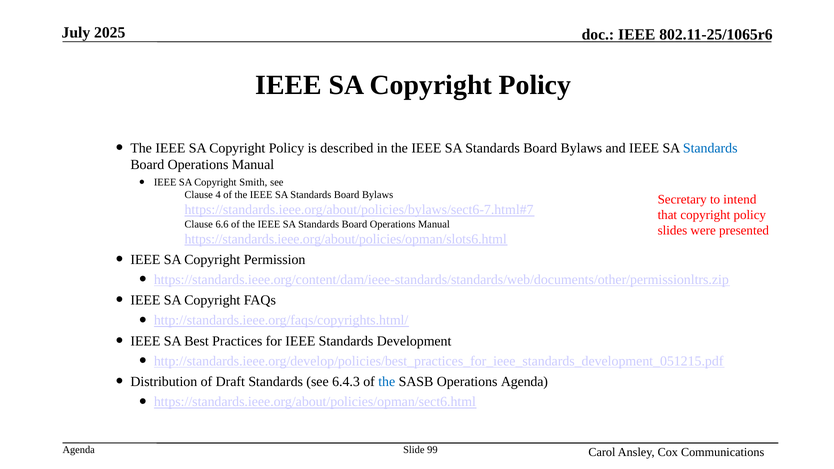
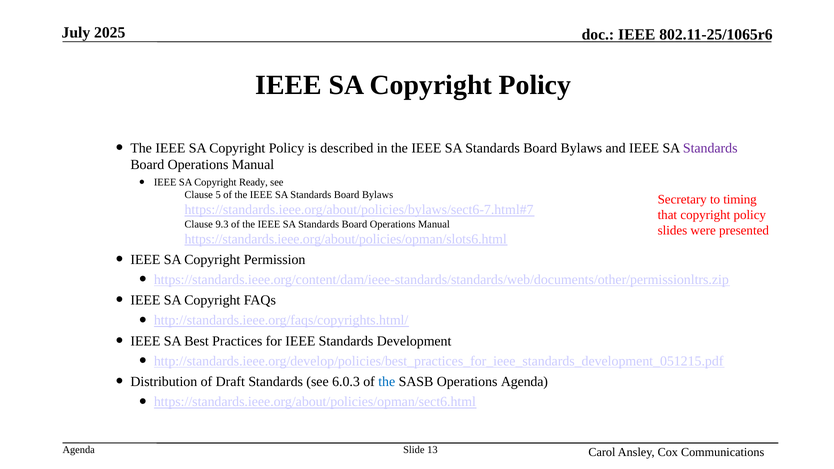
Standards colour: blue -> purple (710, 148)
Smith: Smith -> Ready (253, 182)
4: 4 -> 5 (218, 195)
intend: intend -> timing (740, 199)
6.6: 6.6 -> 9.3 (222, 224)
6.4.3: 6.4.3 -> 6.0.3 (346, 382)
99: 99 -> 13 (432, 450)
